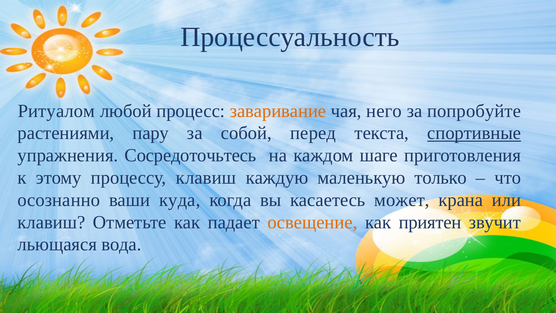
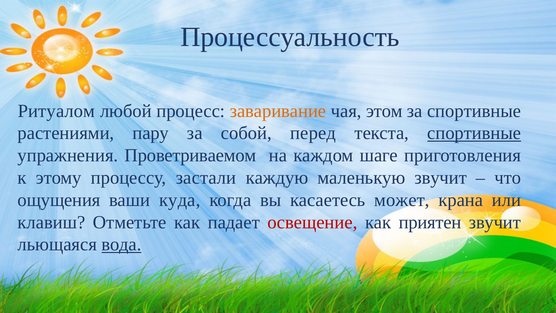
него: него -> этом (384, 111)
за попробуйте: попробуйте -> спортивные (474, 111)
Сосредоточьтесь: Сосредоточьтесь -> Проветриваемом (190, 155)
процессу клавиш: клавиш -> застали (206, 178)
маленькую только: только -> звучит (441, 178)
осознанно: осознанно -> ощущения (59, 200)
освещение colour: orange -> red (312, 222)
вода underline: none -> present (121, 244)
